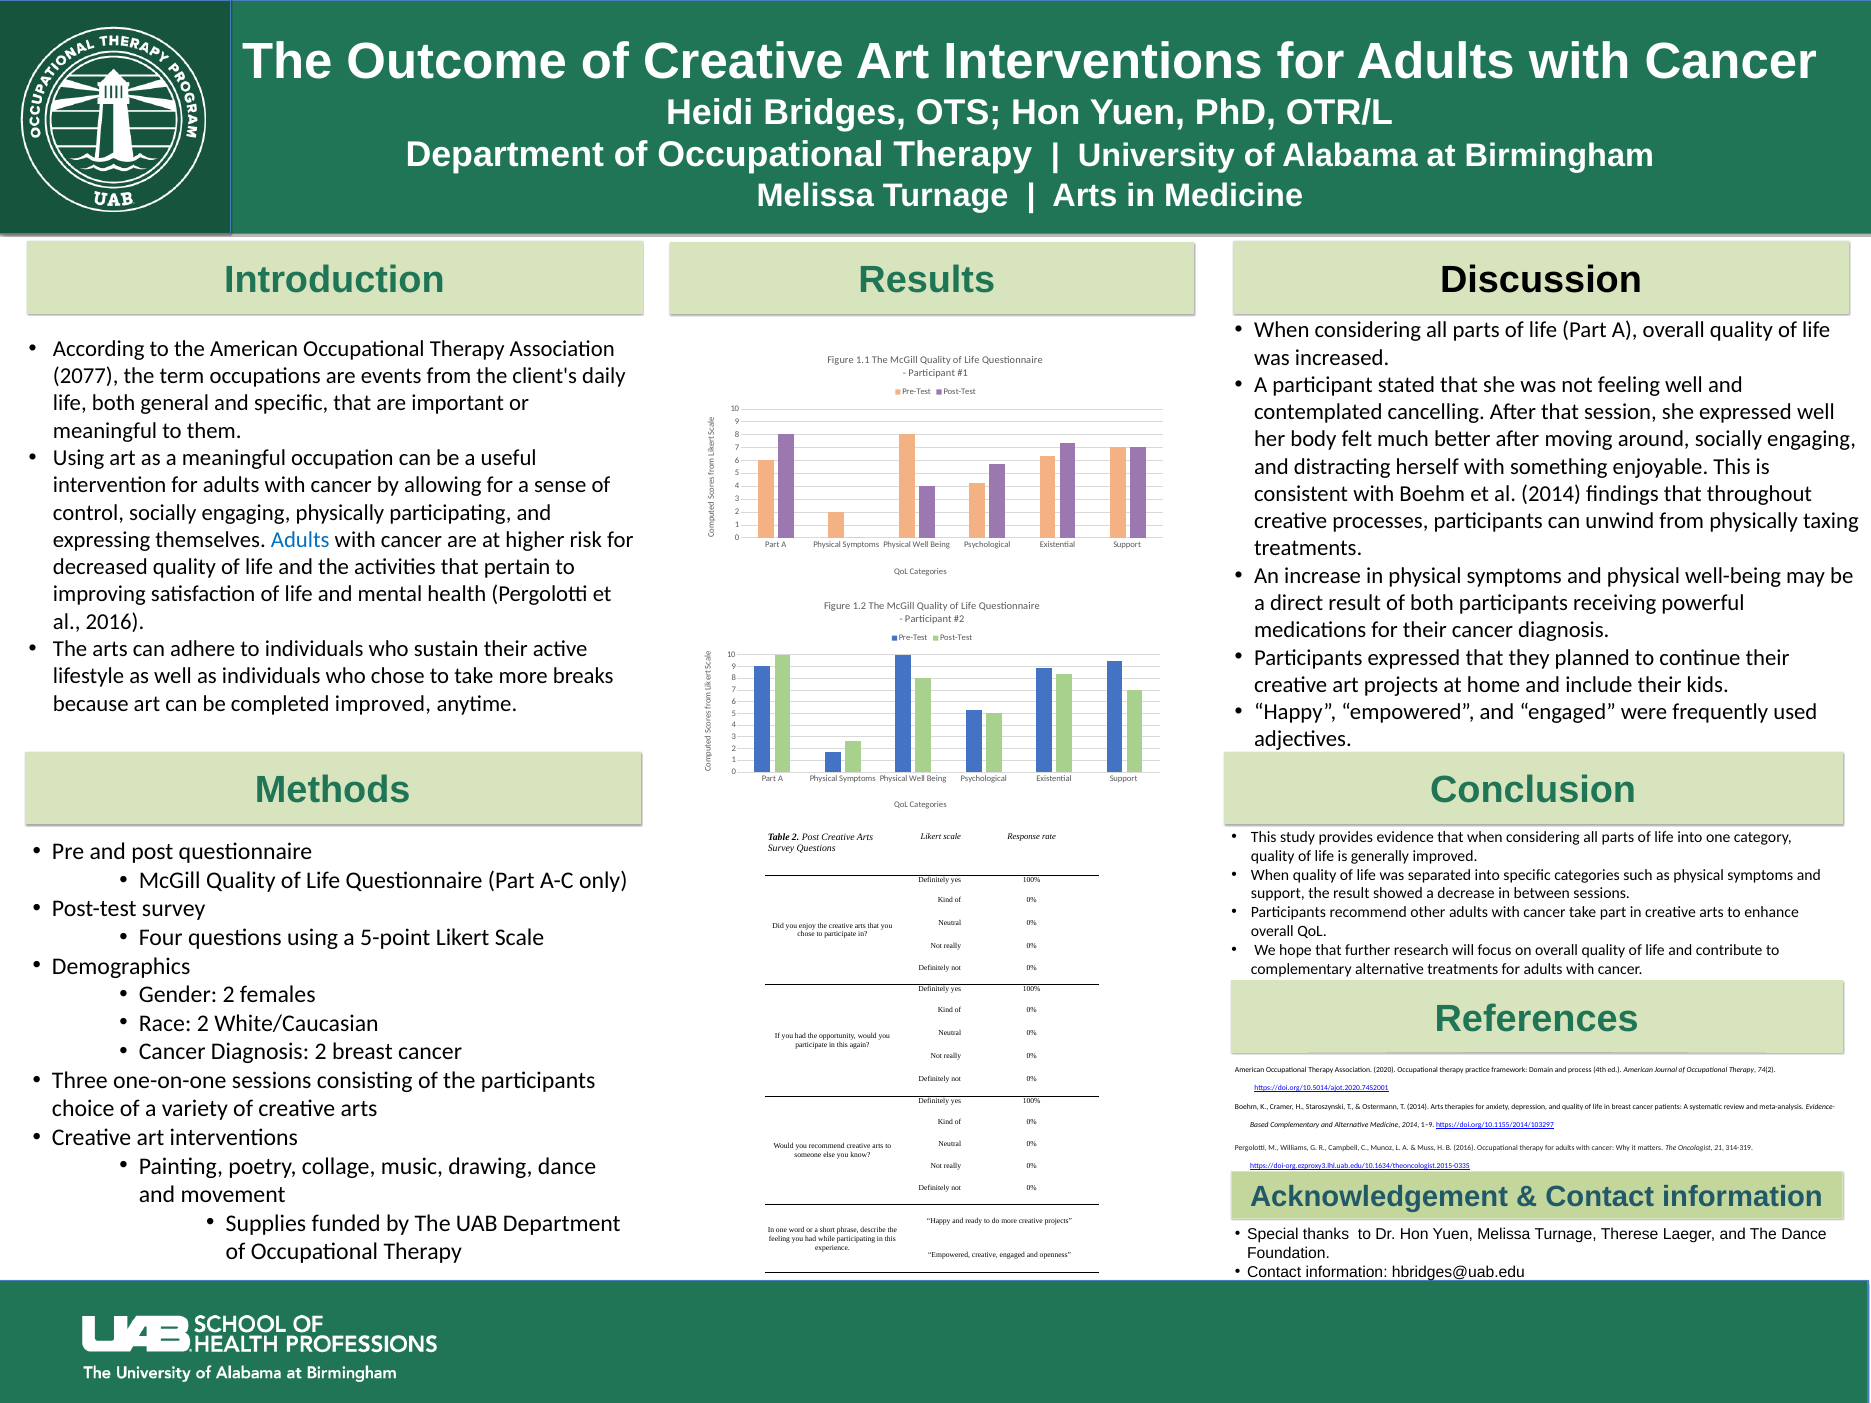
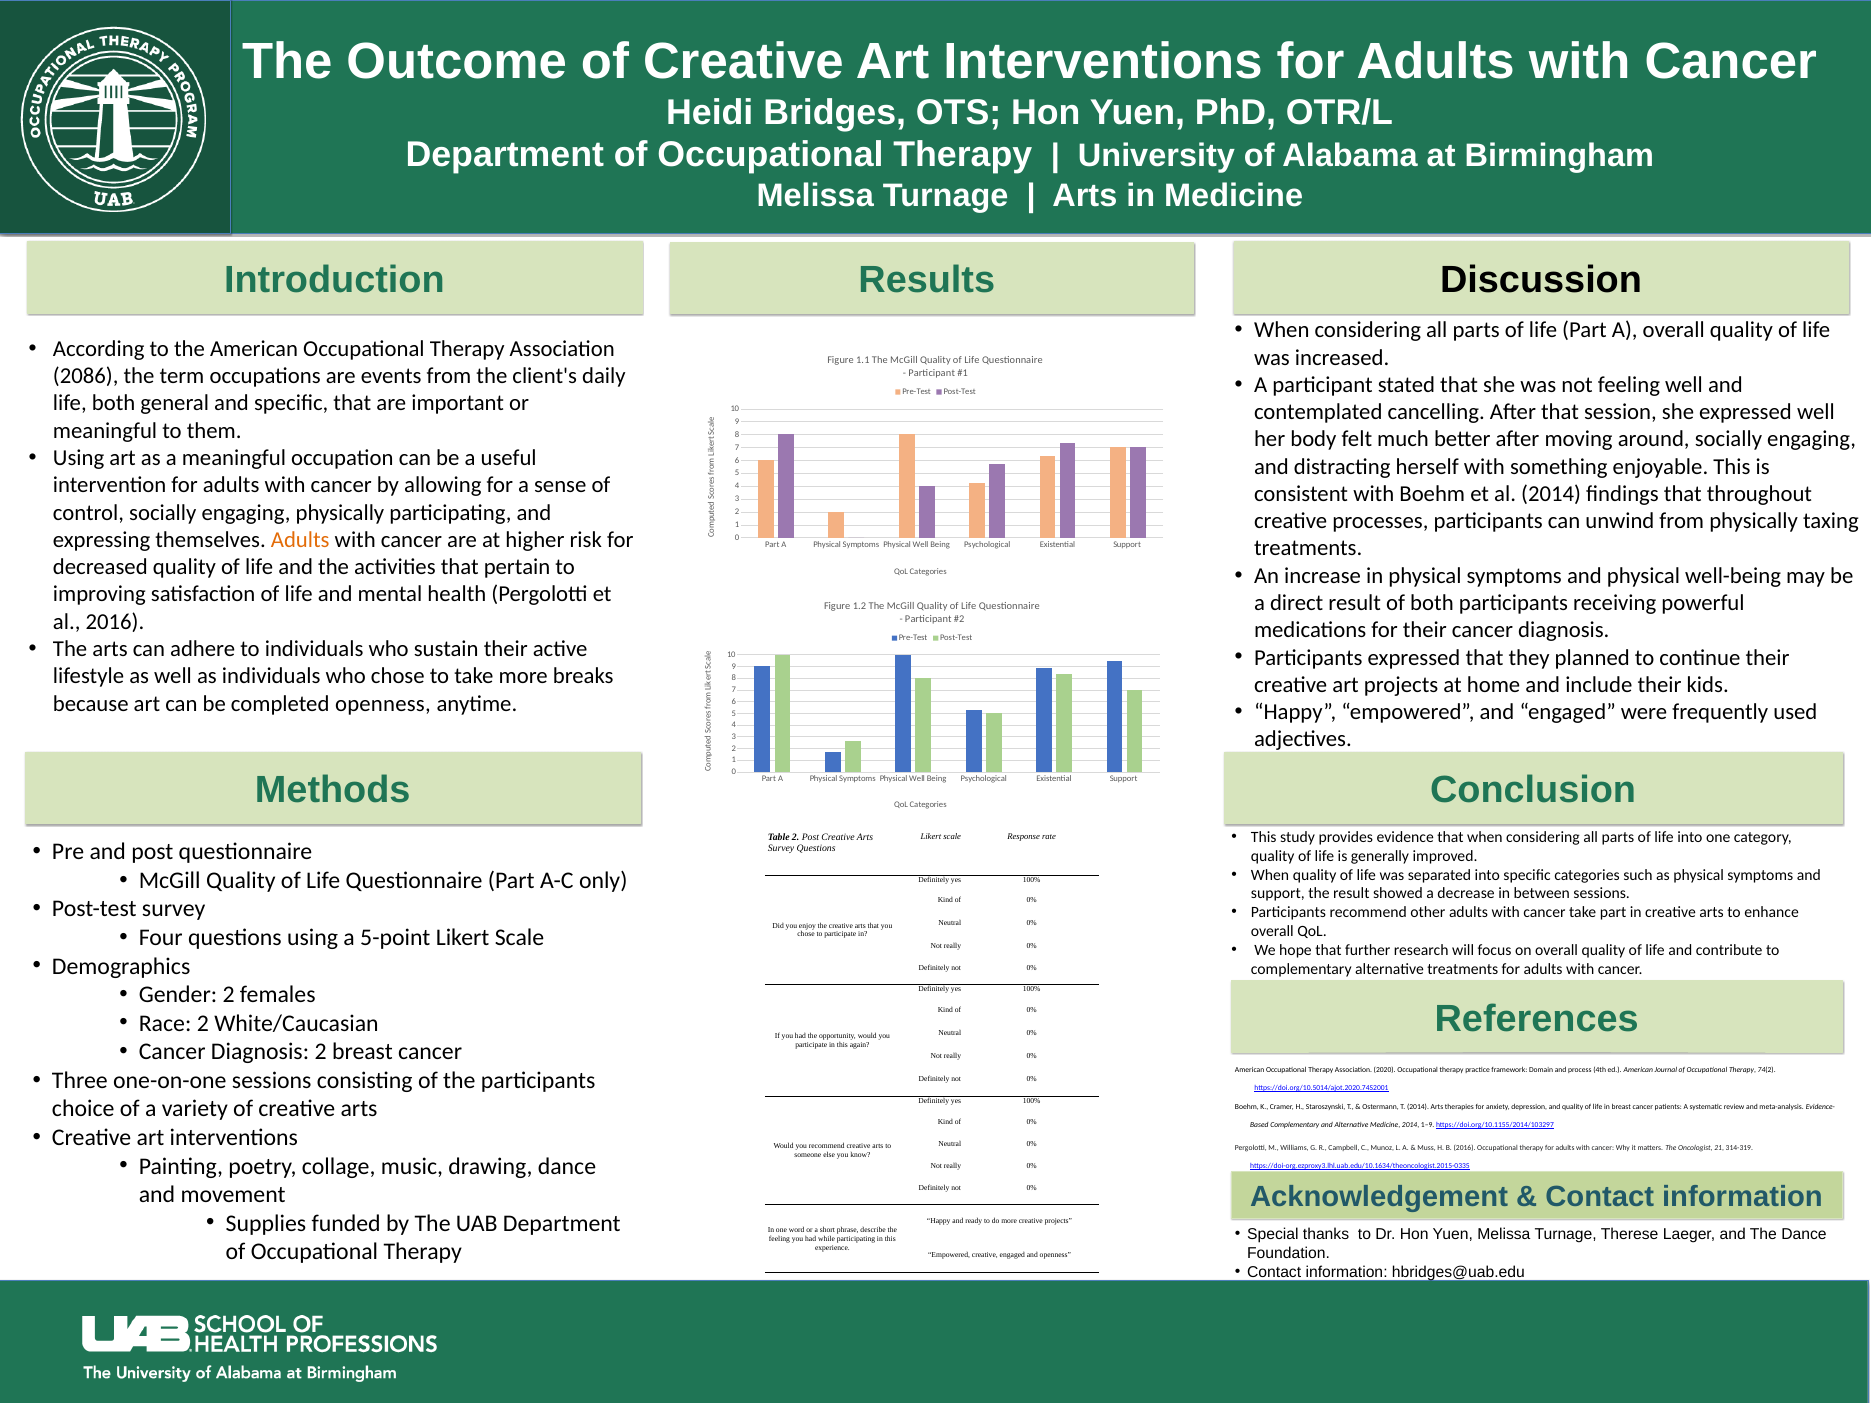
2077: 2077 -> 2086 (86, 376)
Adults colour: blue -> orange (300, 540)
completed improved: improved -> openness (383, 704)
